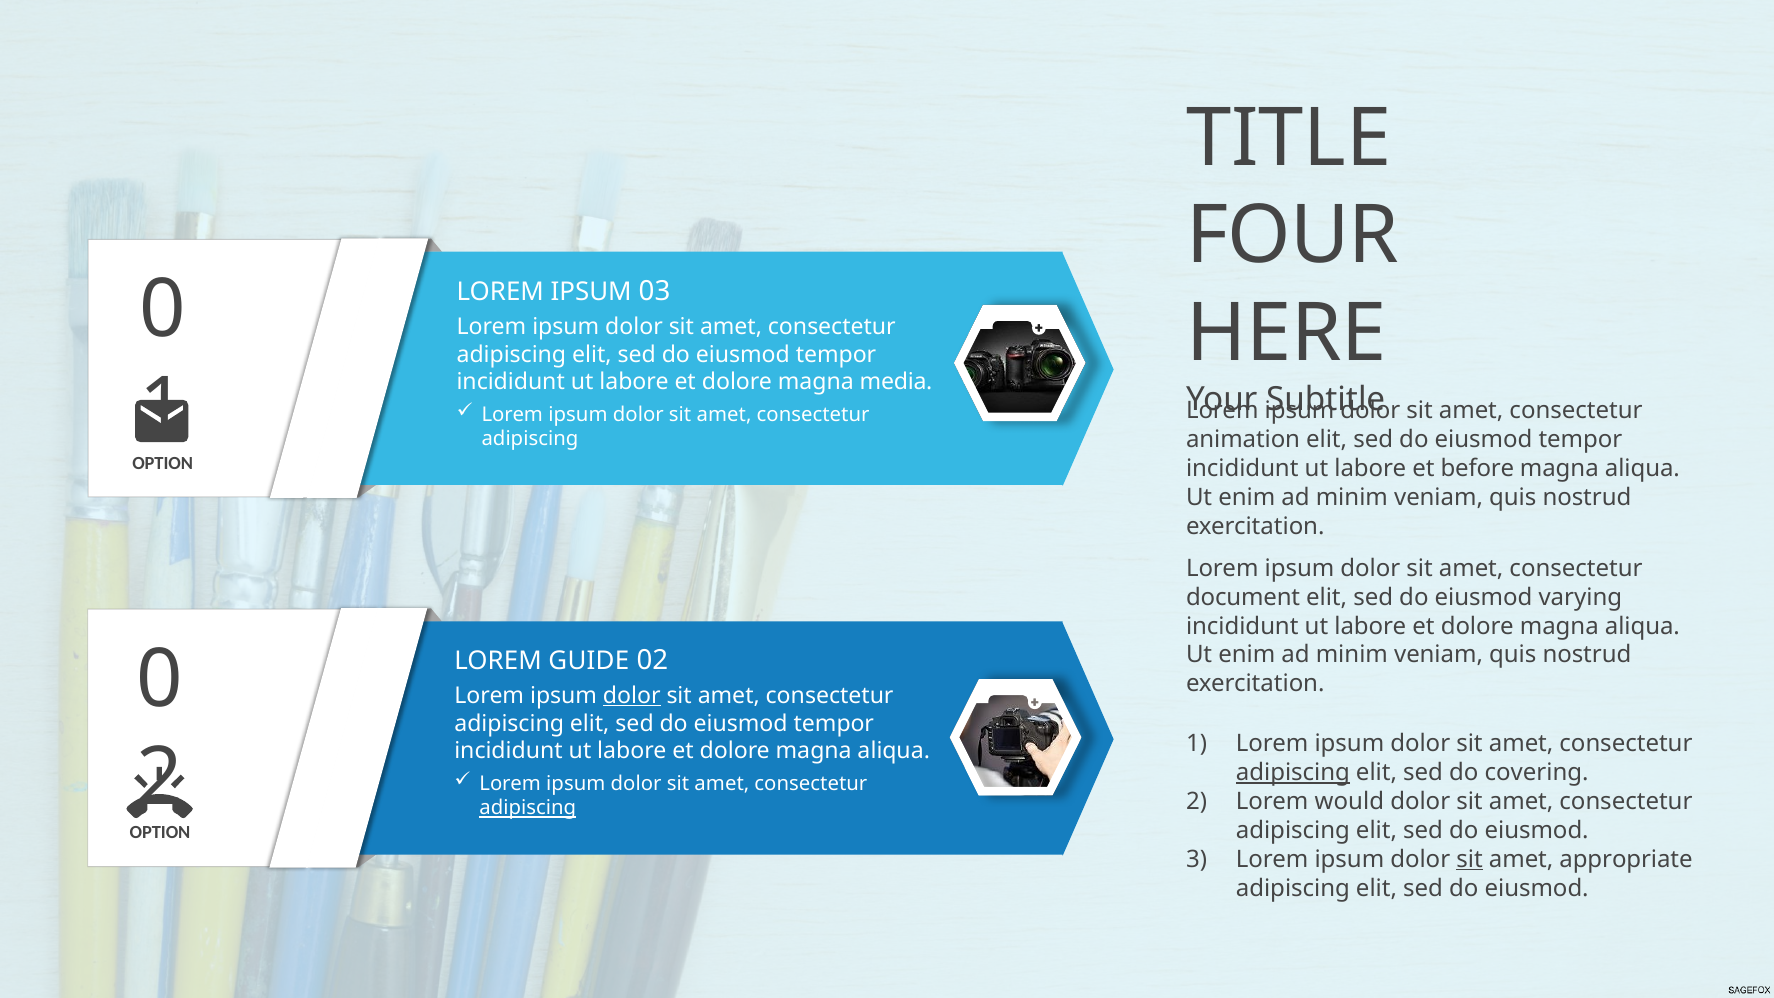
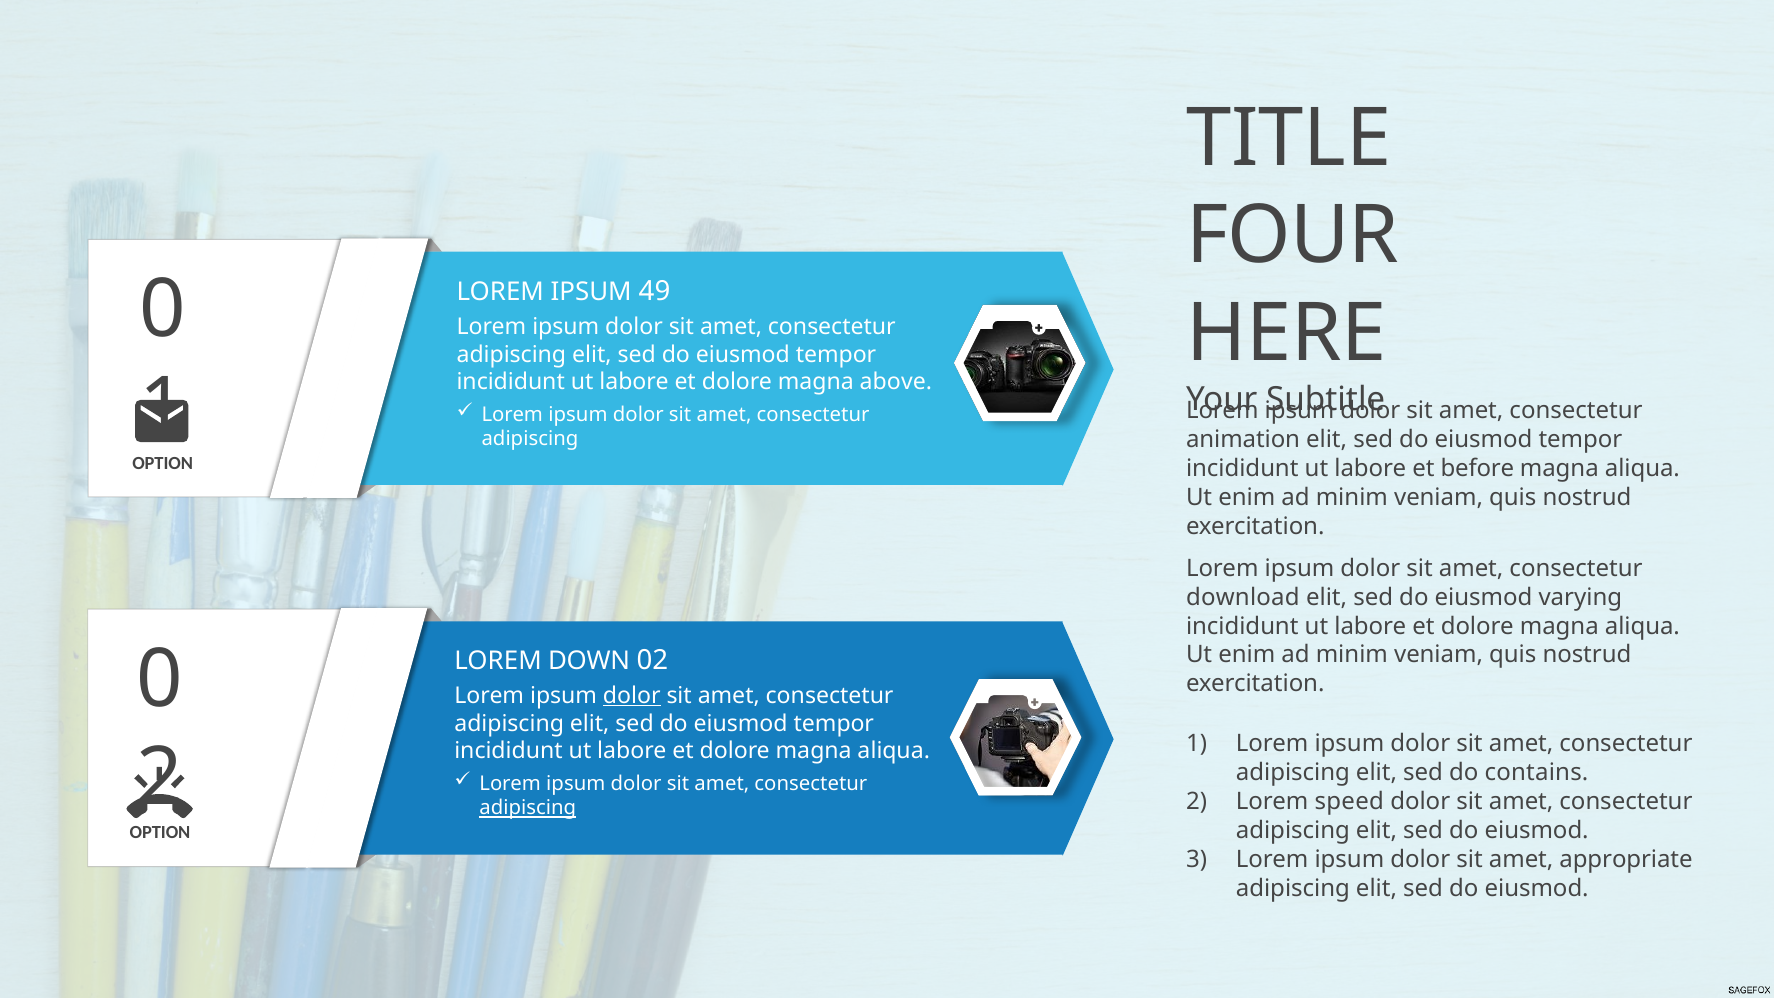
03: 03 -> 49 (655, 291)
media: media -> above (896, 382)
document: document -> download (1243, 597)
GUIDE: GUIDE -> DOWN (589, 661)
adipiscing underline: present -> none (1293, 773)
covering: covering -> contains (1537, 773)
would: would -> speed (1349, 801)
sit underline: present -> none (1469, 859)
